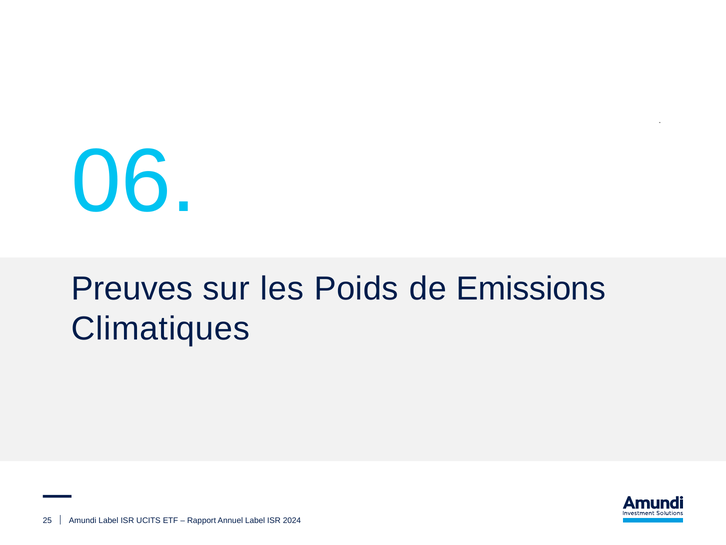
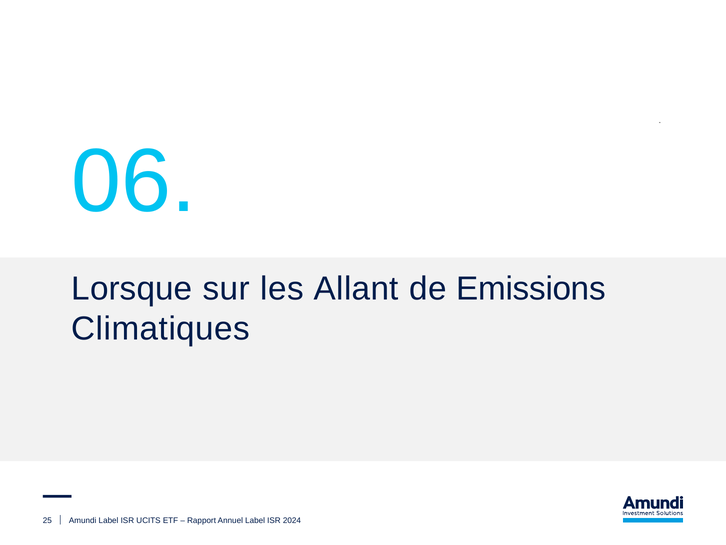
Preuves: Preuves -> Lorsque (132, 289)
Poids: Poids -> Allant (356, 289)
